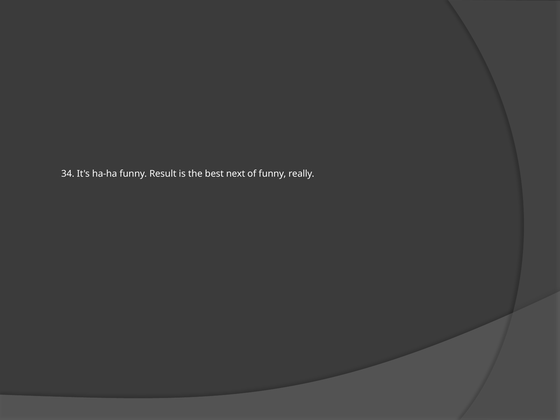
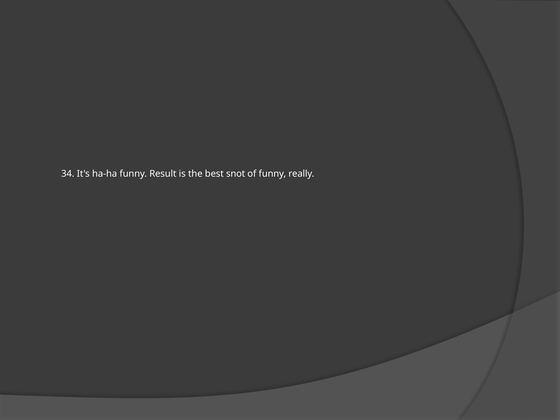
next: next -> snot (236, 174)
